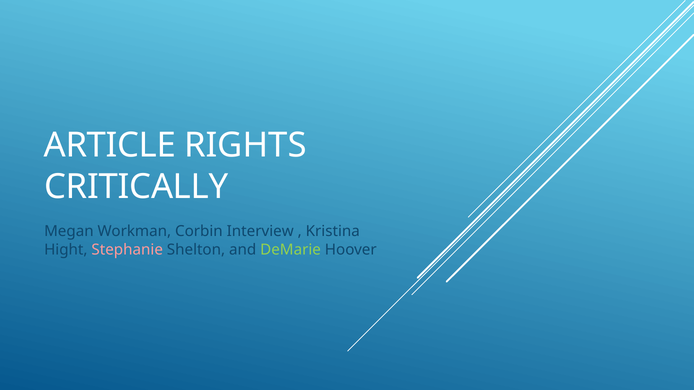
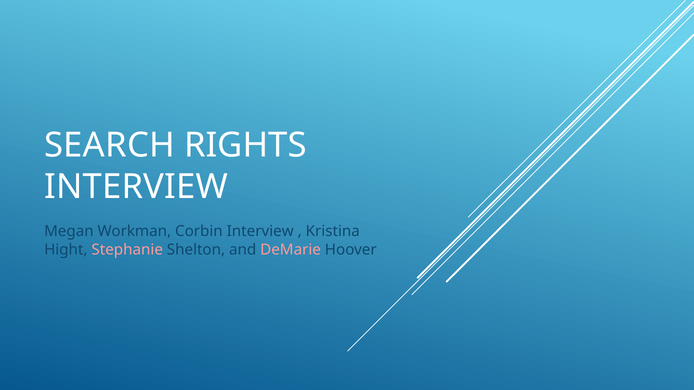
ARTICLE: ARTICLE -> SEARCH (110, 146)
CRITICALLY: CRITICALLY -> INTERVIEW (136, 187)
DeMarie colour: light green -> pink (291, 250)
